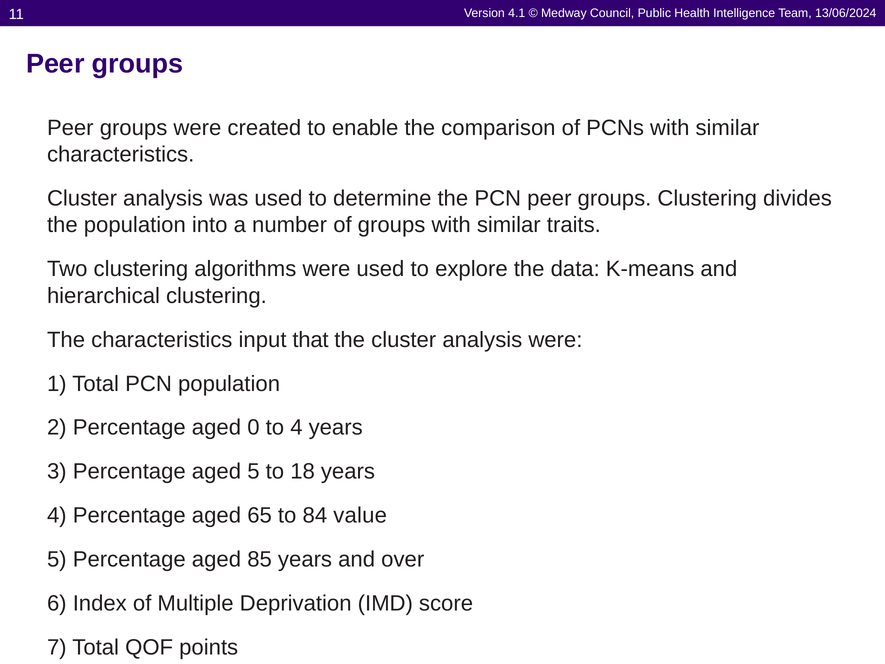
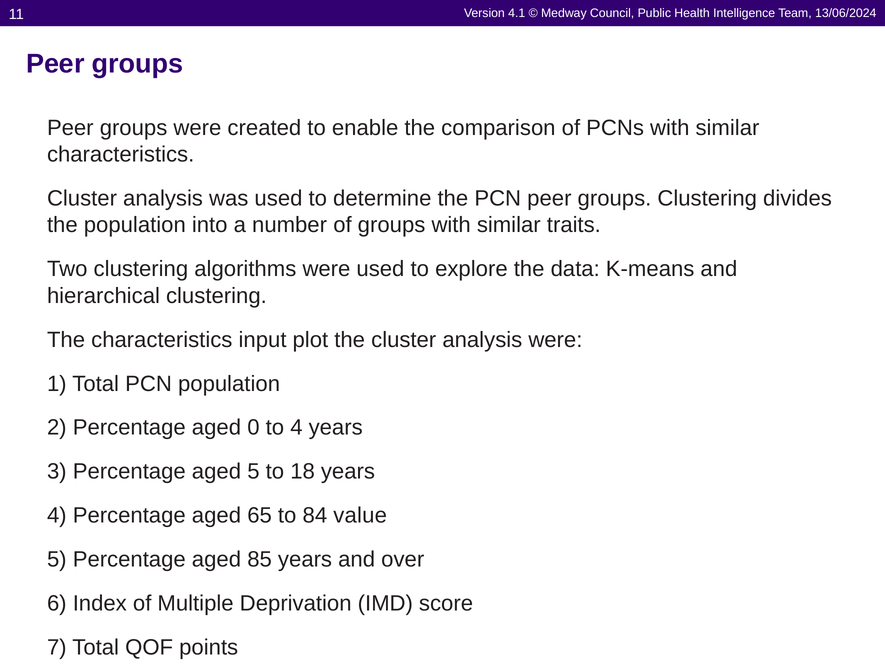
input that: that -> plot (310, 340)
